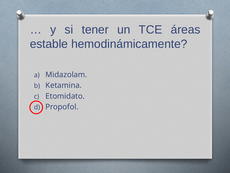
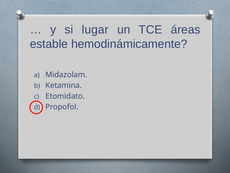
tener: tener -> lugar (95, 30)
